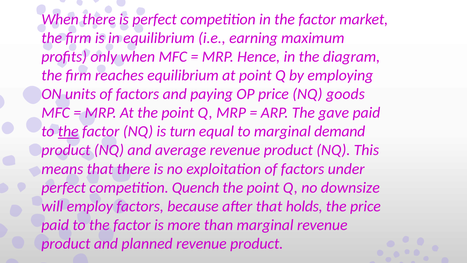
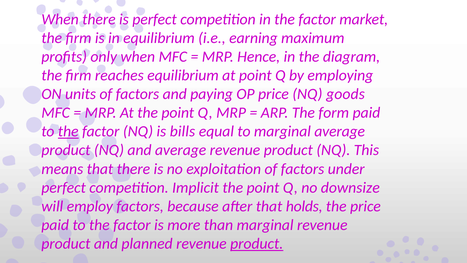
gave: gave -> form (334, 113)
turn: turn -> bills (182, 131)
marginal demand: demand -> average (340, 131)
Quench: Quench -> Implicit (196, 187)
product underline: none -> present (257, 243)
